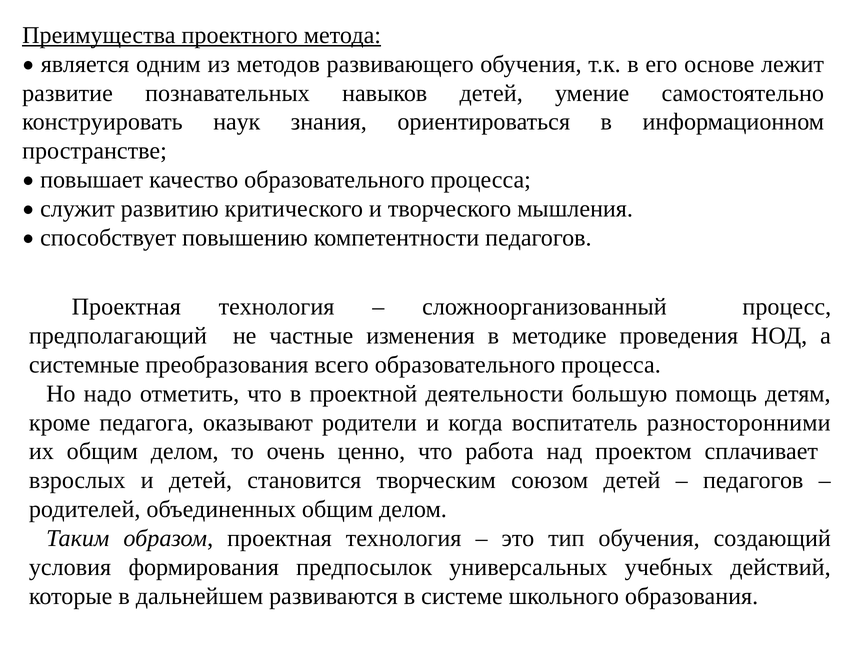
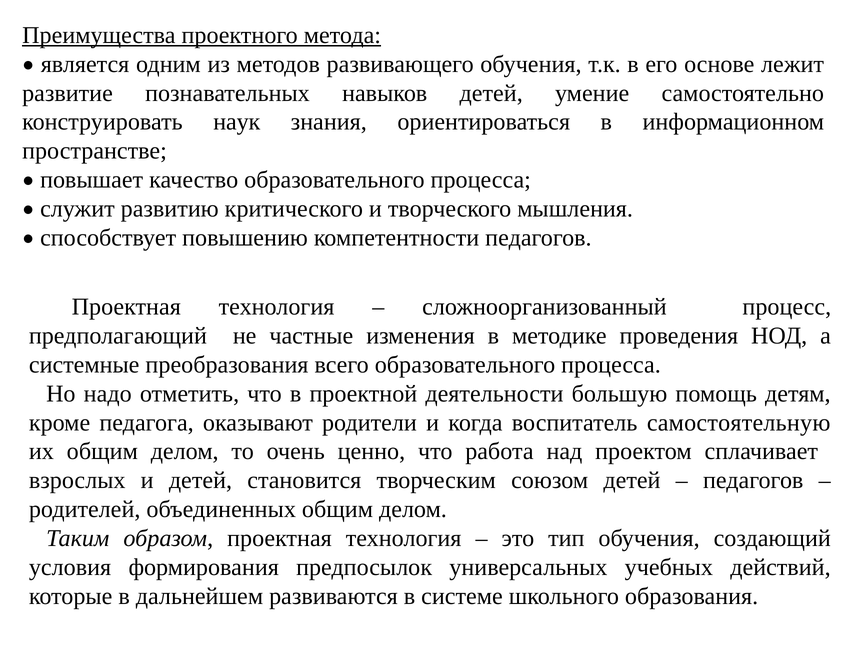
разносторонними: разносторонними -> самостоятельную (739, 422)
